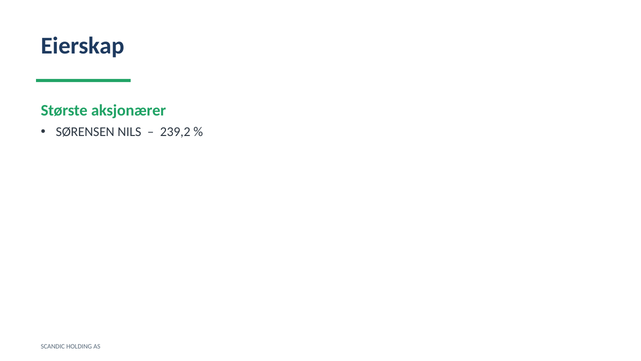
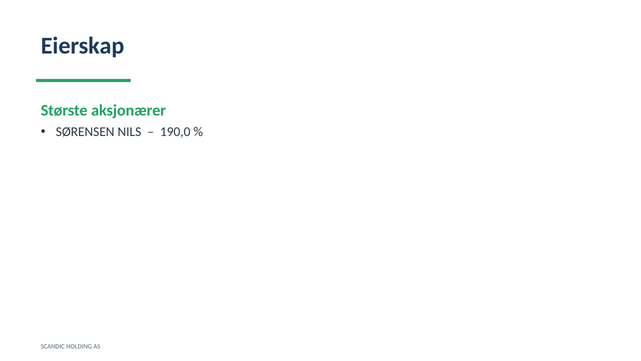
239,2: 239,2 -> 190,0 (175, 132)
